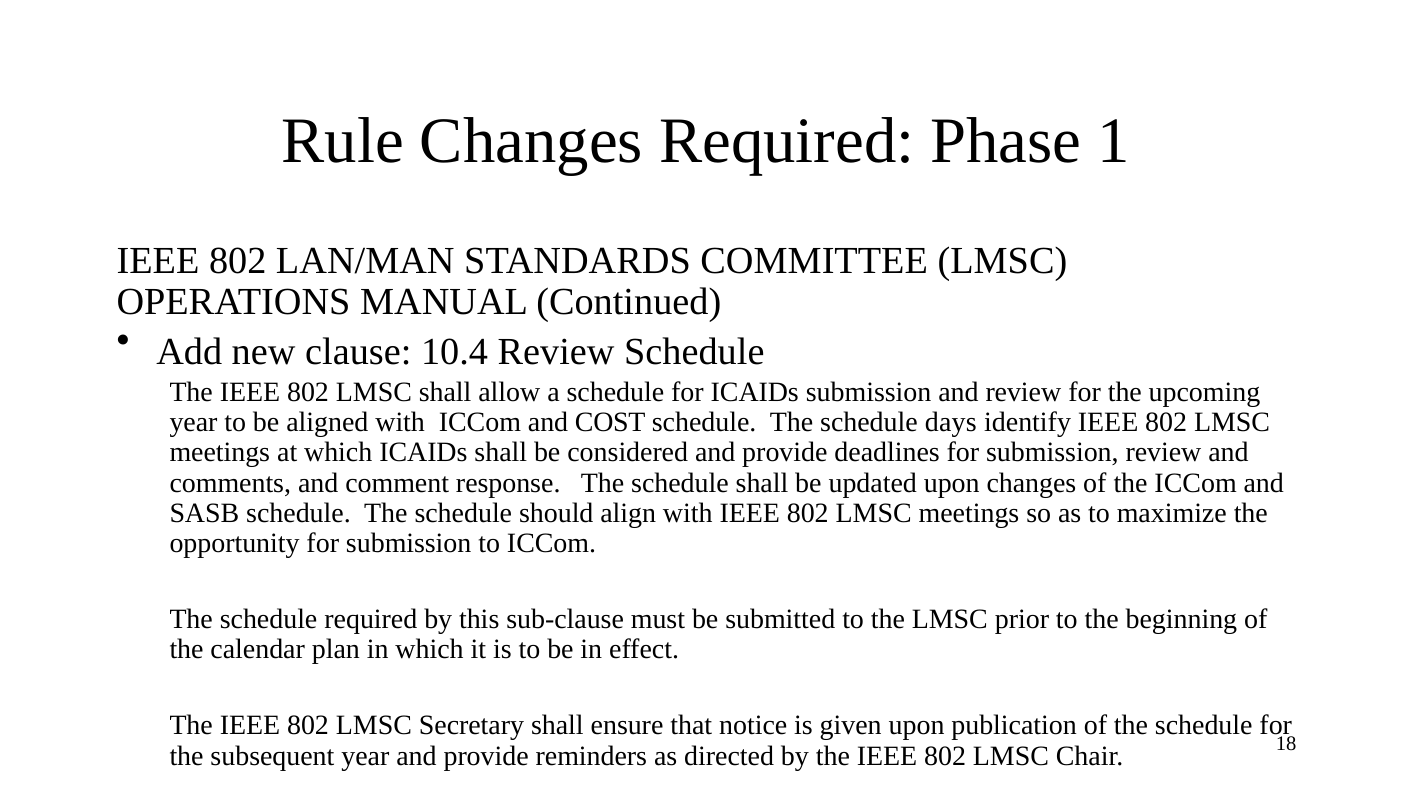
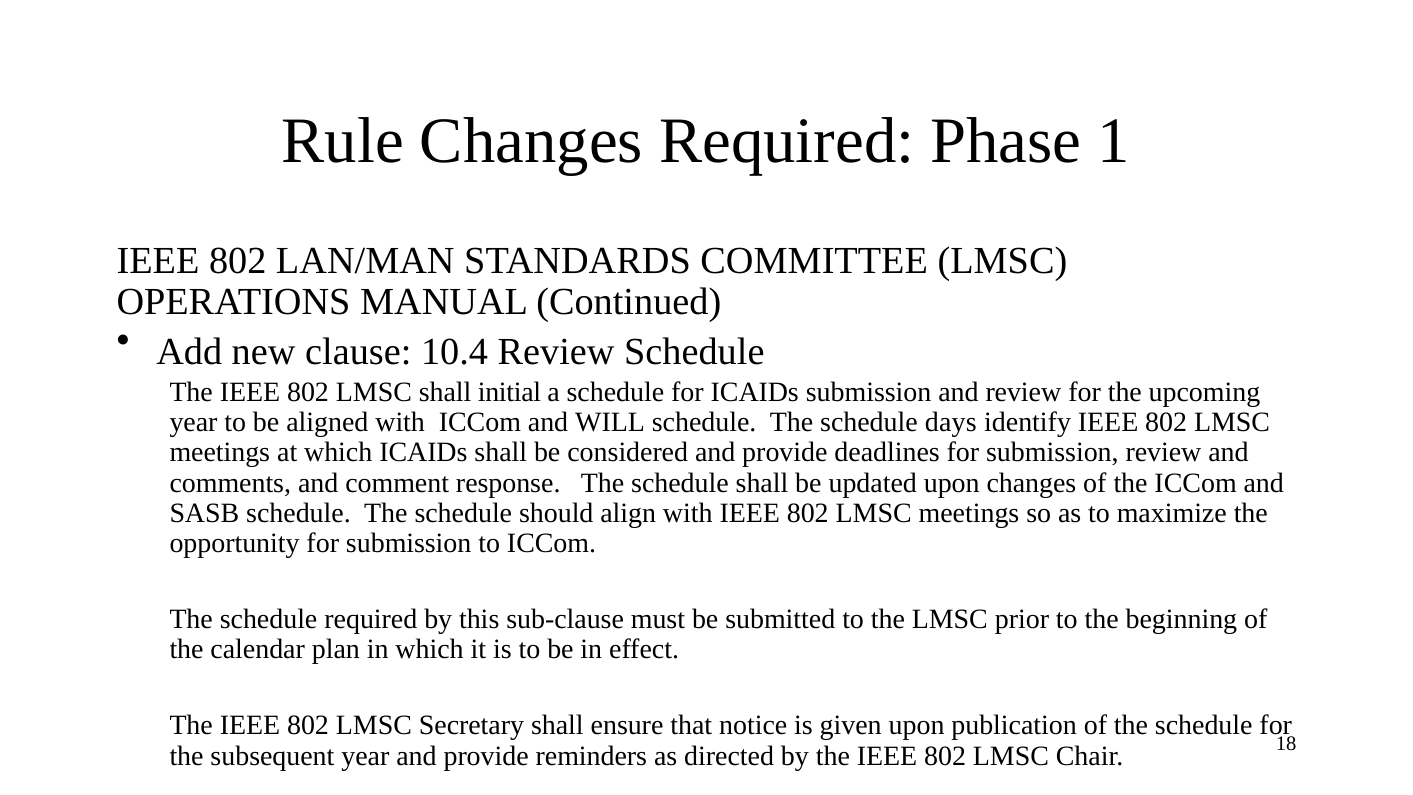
allow: allow -> initial (510, 392)
COST: COST -> WILL (610, 422)
